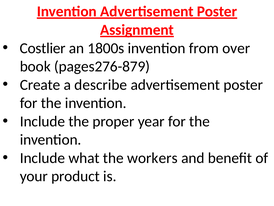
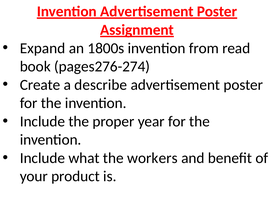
Costlier: Costlier -> Expand (43, 48)
over: over -> read (236, 48)
pages276-879: pages276-879 -> pages276-274 (102, 66)
